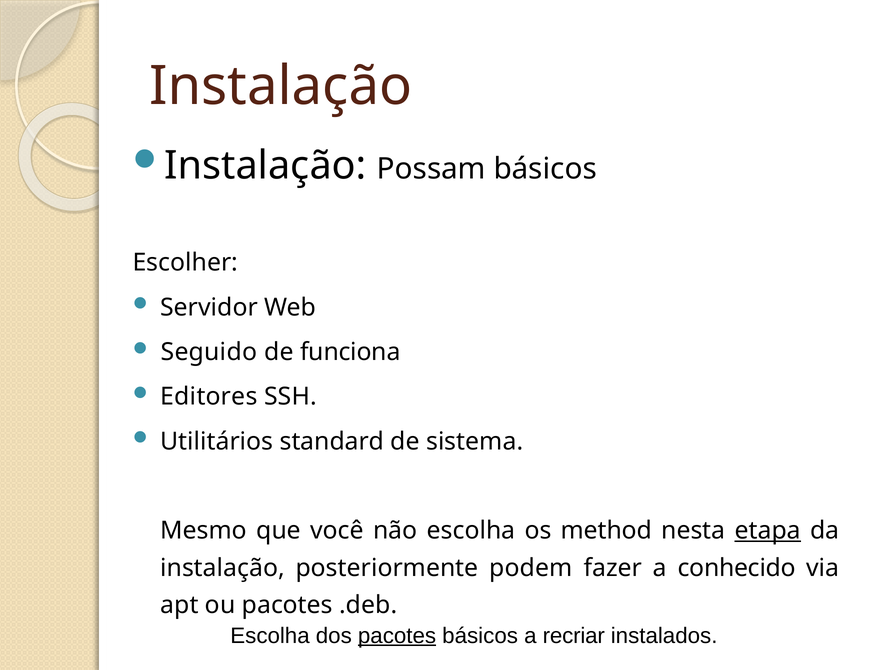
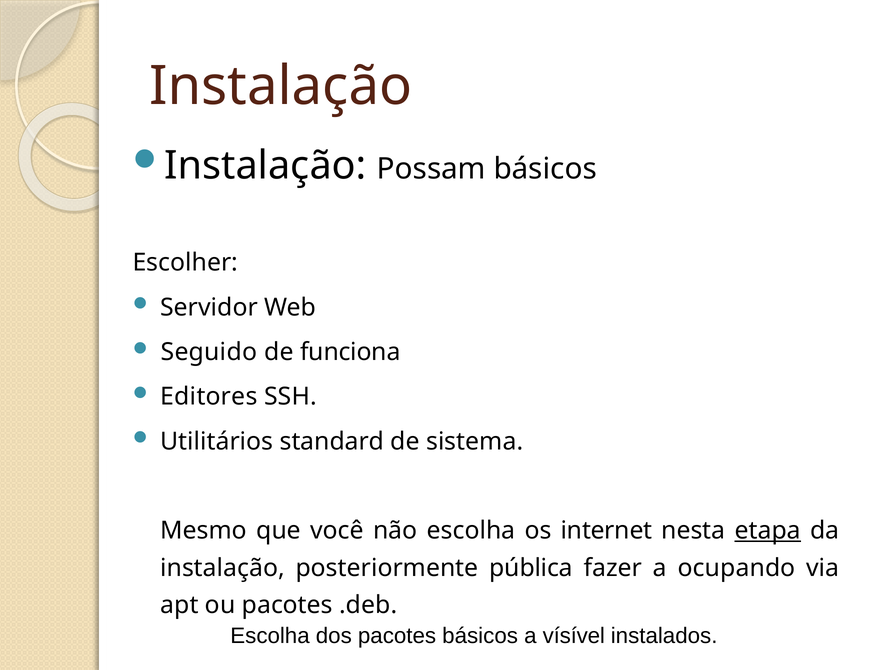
method: method -> internet (607, 531)
podem: podem -> pública (531, 568)
conhecido: conhecido -> ocupando (737, 568)
pacotes underline: present -> none (397, 635)
recriar: recriar -> vísível (574, 635)
